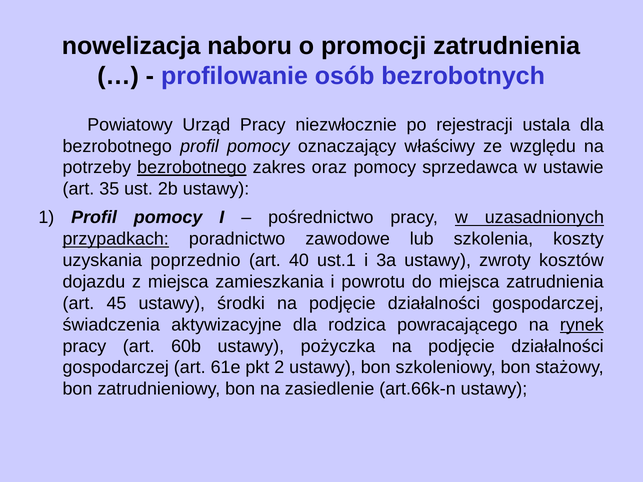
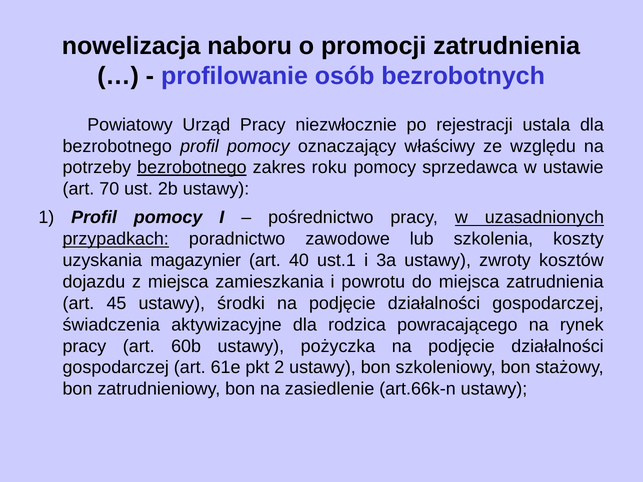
oraz: oraz -> roku (329, 168)
35: 35 -> 70 (109, 189)
poprzednio: poprzednio -> magazynier (196, 261)
rynek underline: present -> none (582, 325)
